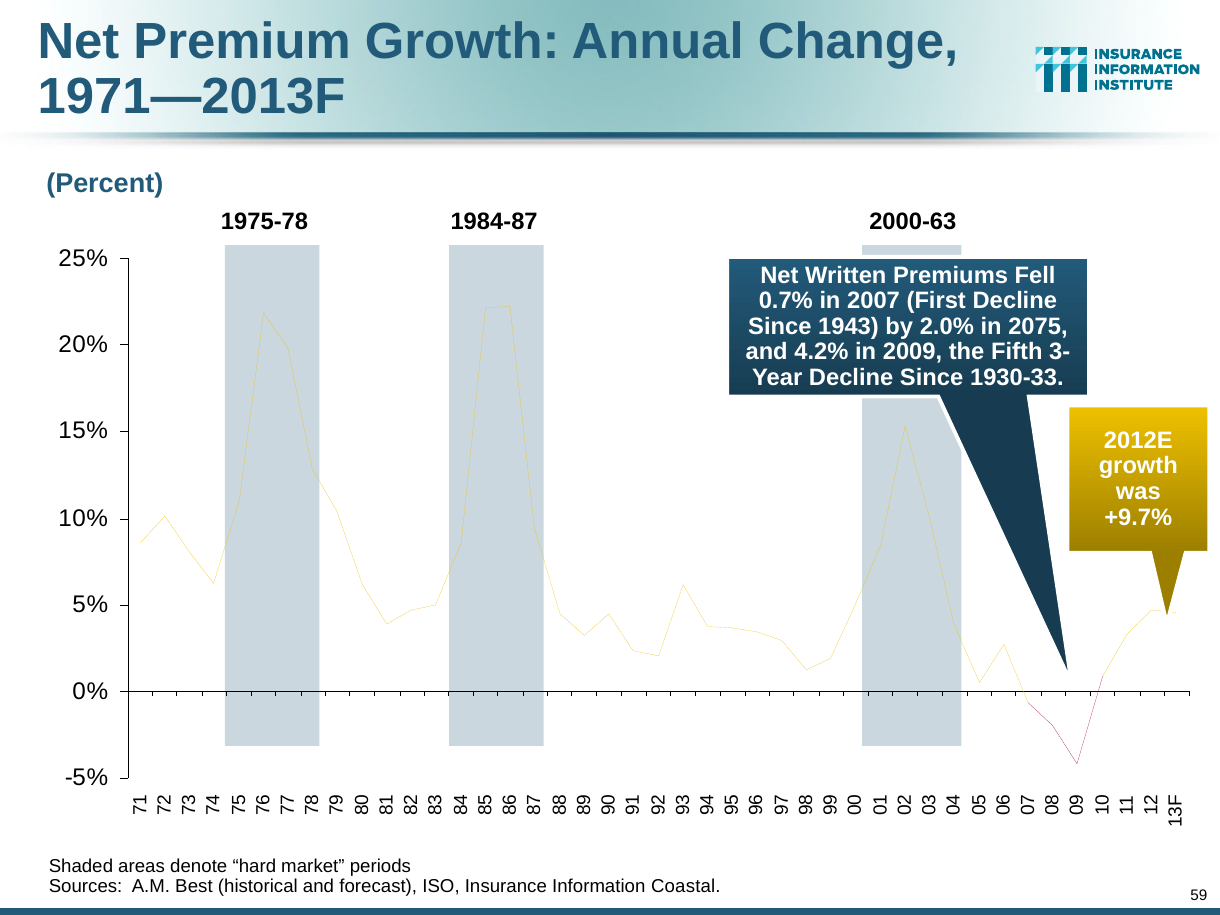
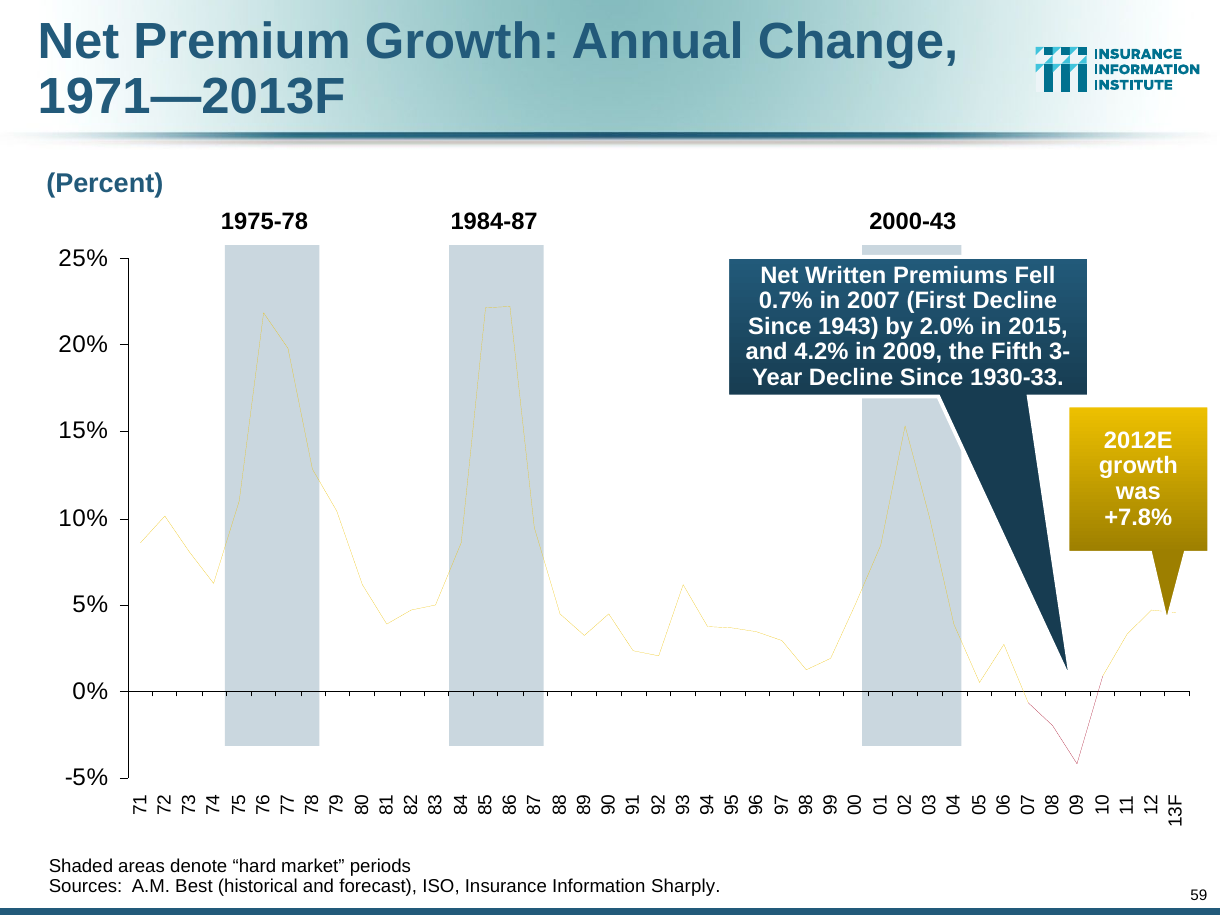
2000-63: 2000-63 -> 2000-43 (913, 221)
2075: 2075 -> 2015 (1038, 327)
+9.7%: +9.7% -> +7.8% (1138, 517)
Coastal: Coastal -> Sharply (686, 887)
